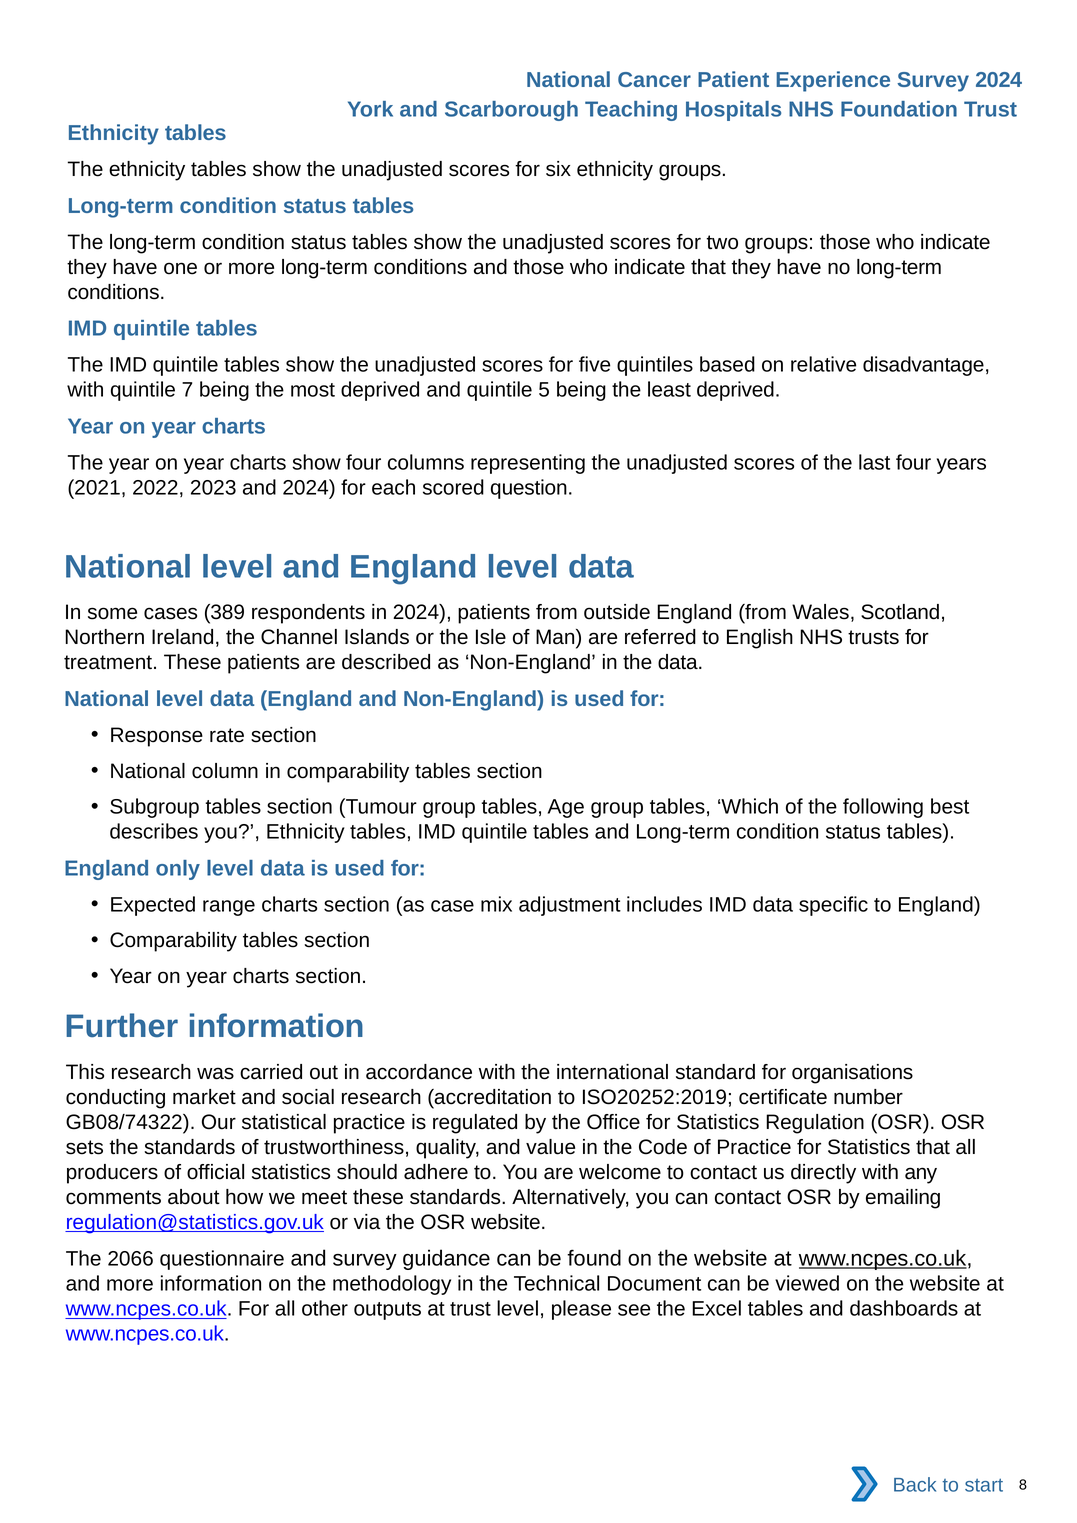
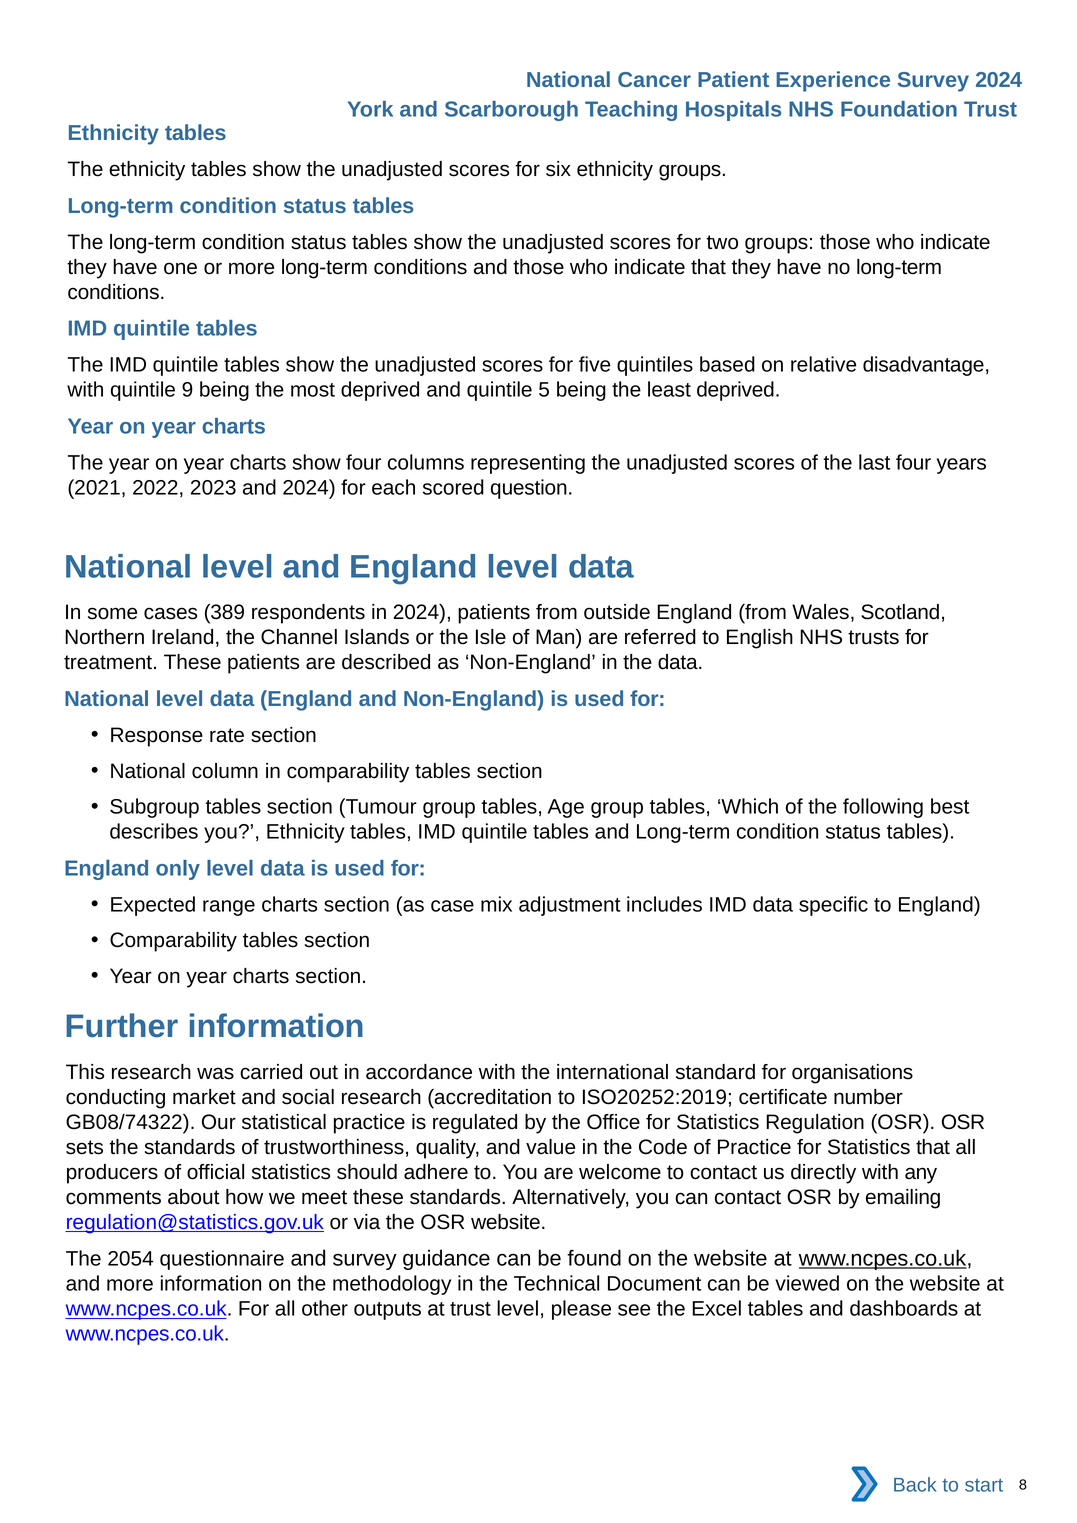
7: 7 -> 9 (188, 390)
2066: 2066 -> 2054 (131, 1260)
